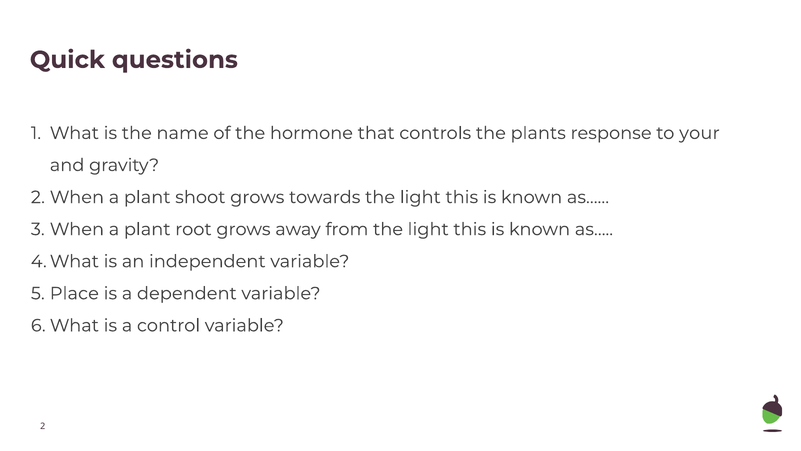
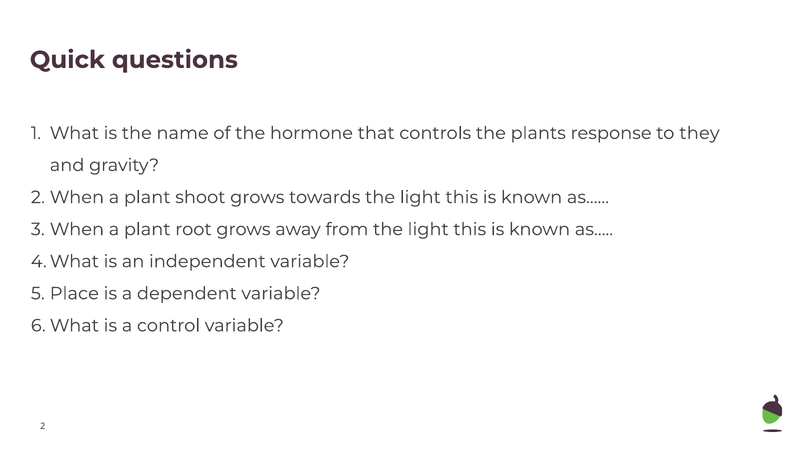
your: your -> they (699, 133)
